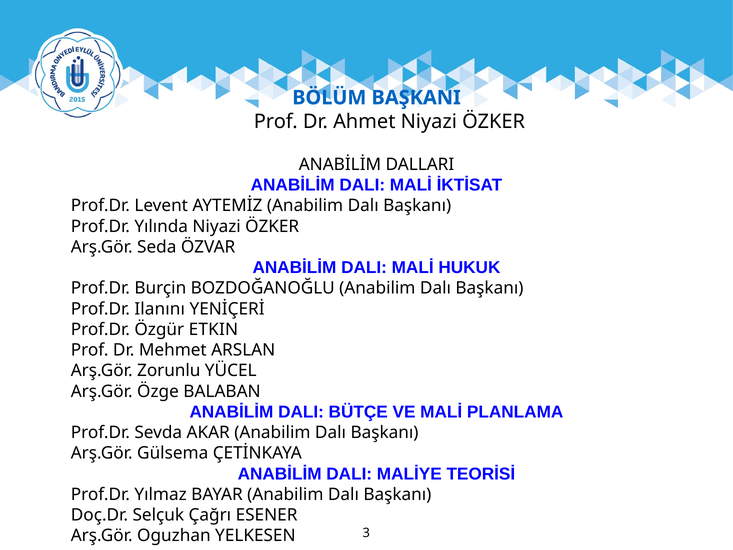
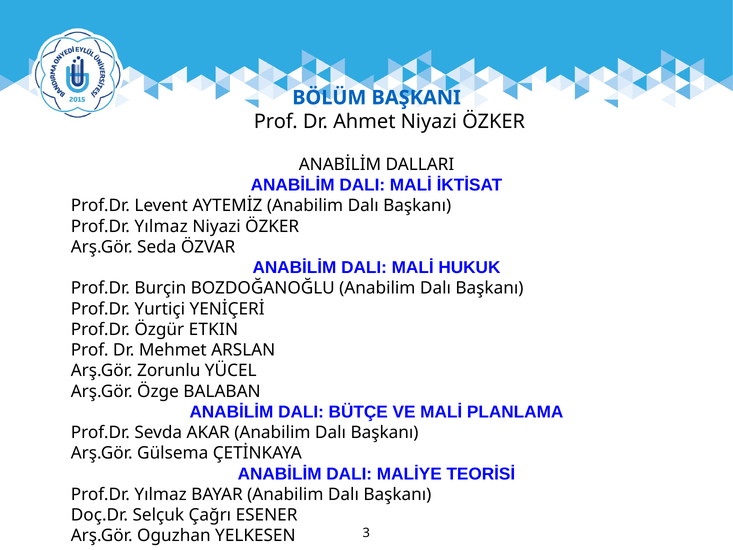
Yılında: Yılında -> Yılmaz (161, 226)
Ilanını: Ilanını -> Yurtiçi (160, 309)
